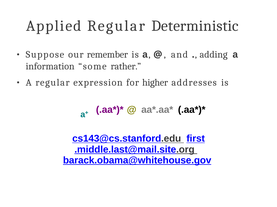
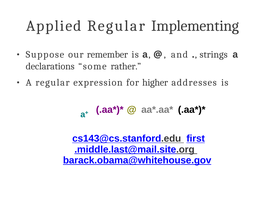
Deterministic: Deterministic -> Implementing (195, 26)
adding: adding -> strings (214, 55)
information: information -> declarations (50, 67)
